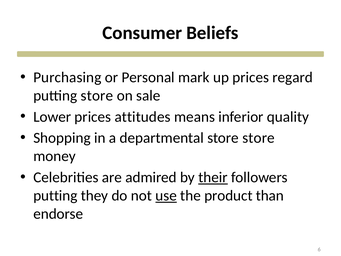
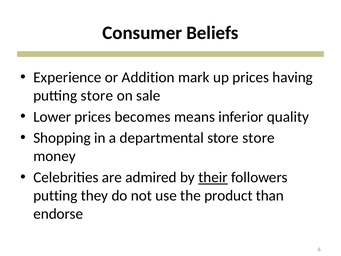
Purchasing: Purchasing -> Experience (67, 77)
Personal: Personal -> Addition (148, 77)
regard: regard -> having (293, 77)
attitudes: attitudes -> becomes (143, 117)
use underline: present -> none (166, 195)
